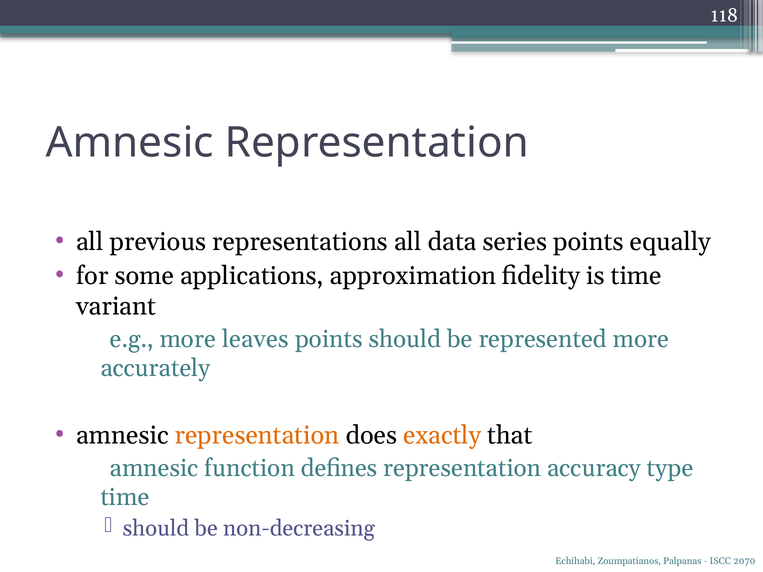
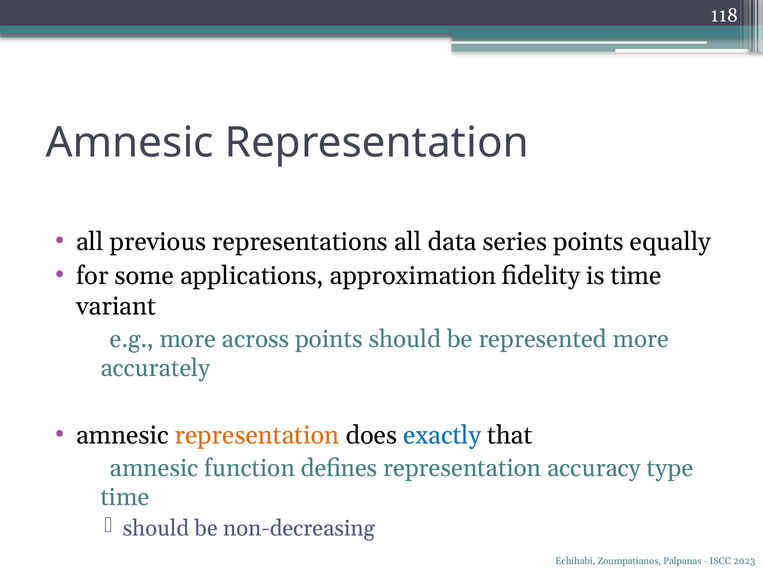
leaves: leaves -> across (255, 339)
exactly colour: orange -> blue (442, 435)
2070: 2070 -> 2023 (744, 562)
